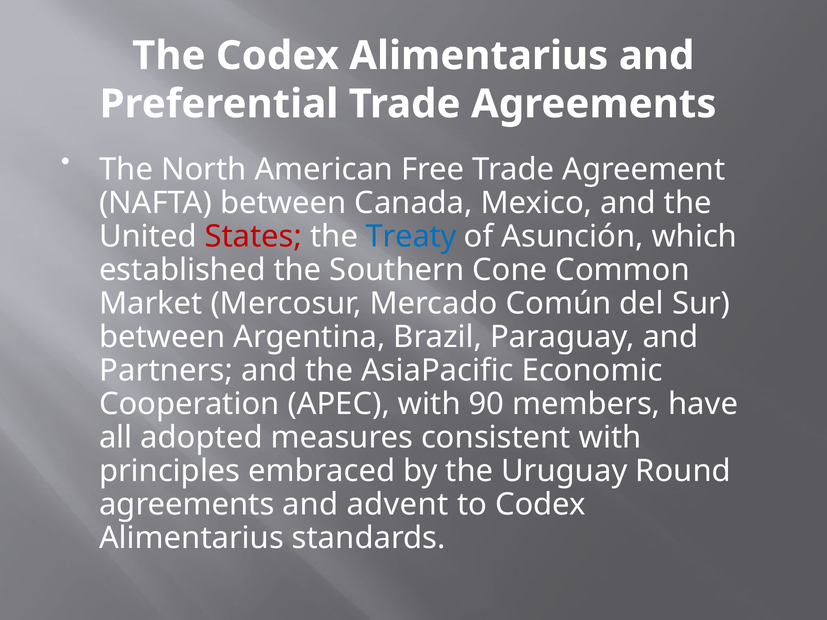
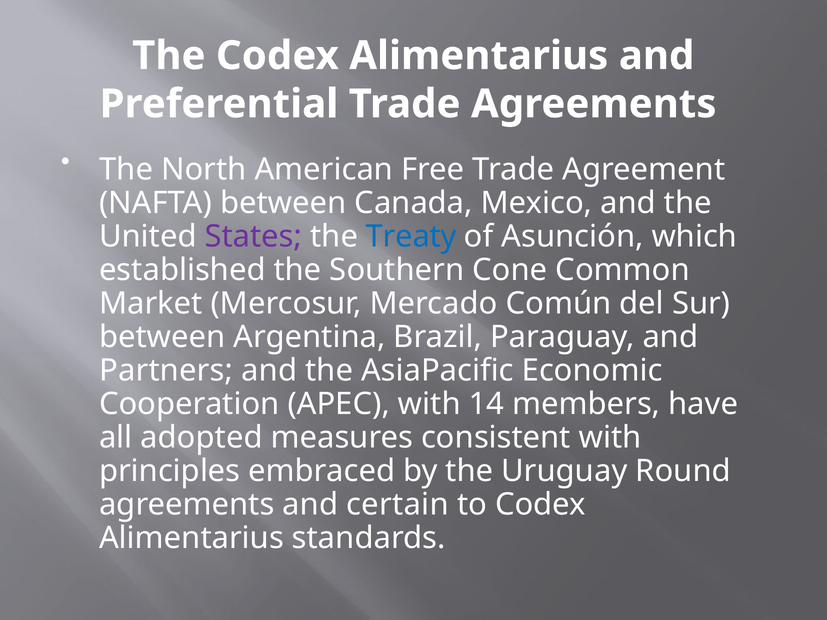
States colour: red -> purple (253, 237)
90: 90 -> 14 (487, 404)
advent: advent -> certain (397, 505)
